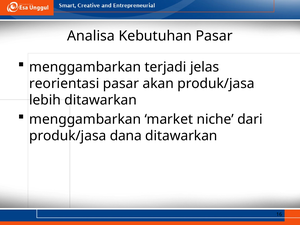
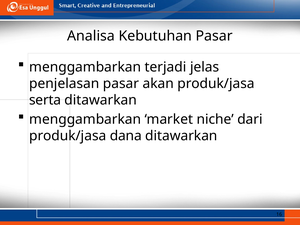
reorientasi: reorientasi -> penjelasan (64, 84)
lebih: lebih -> serta (45, 100)
